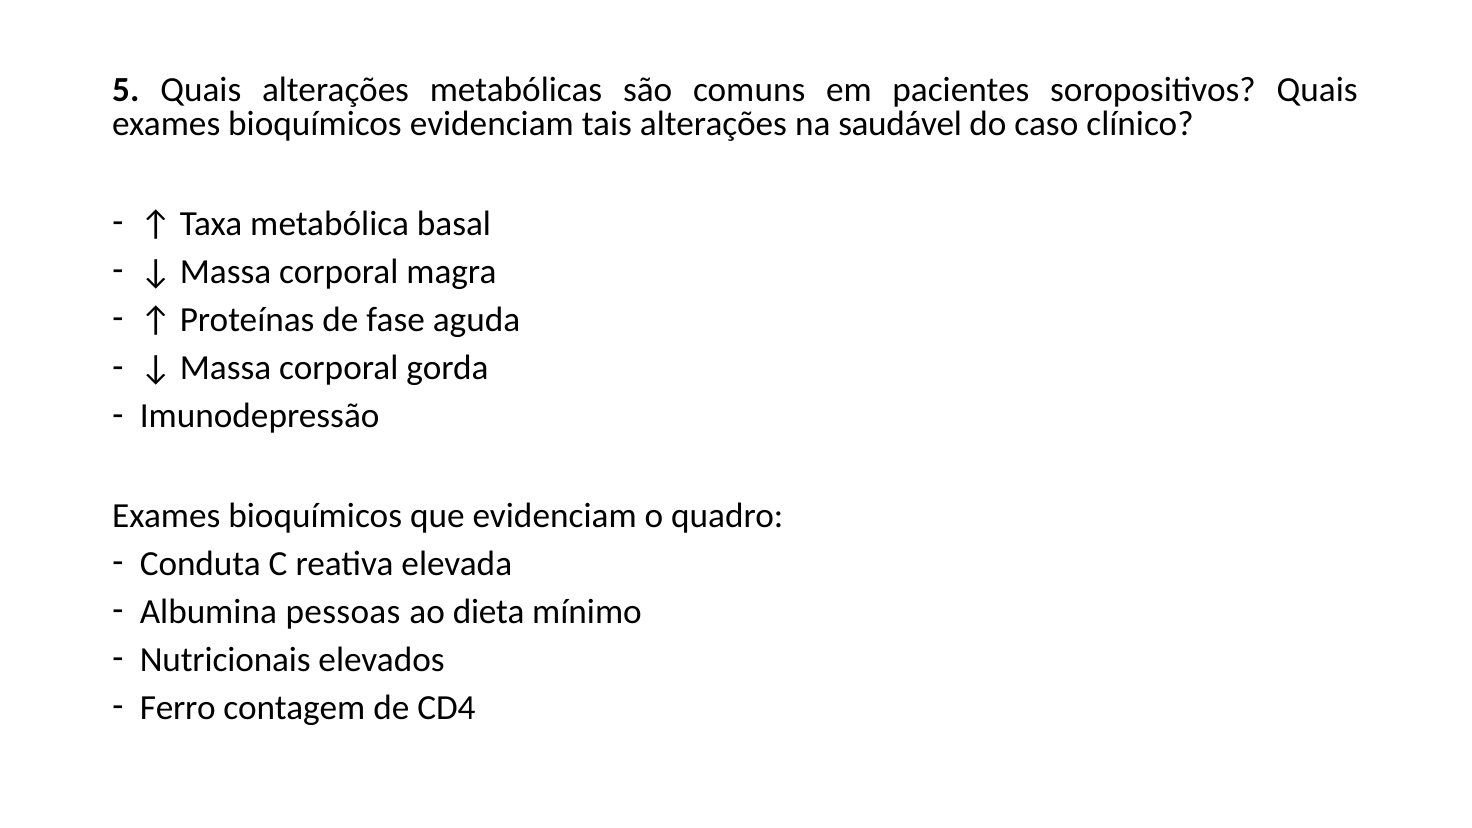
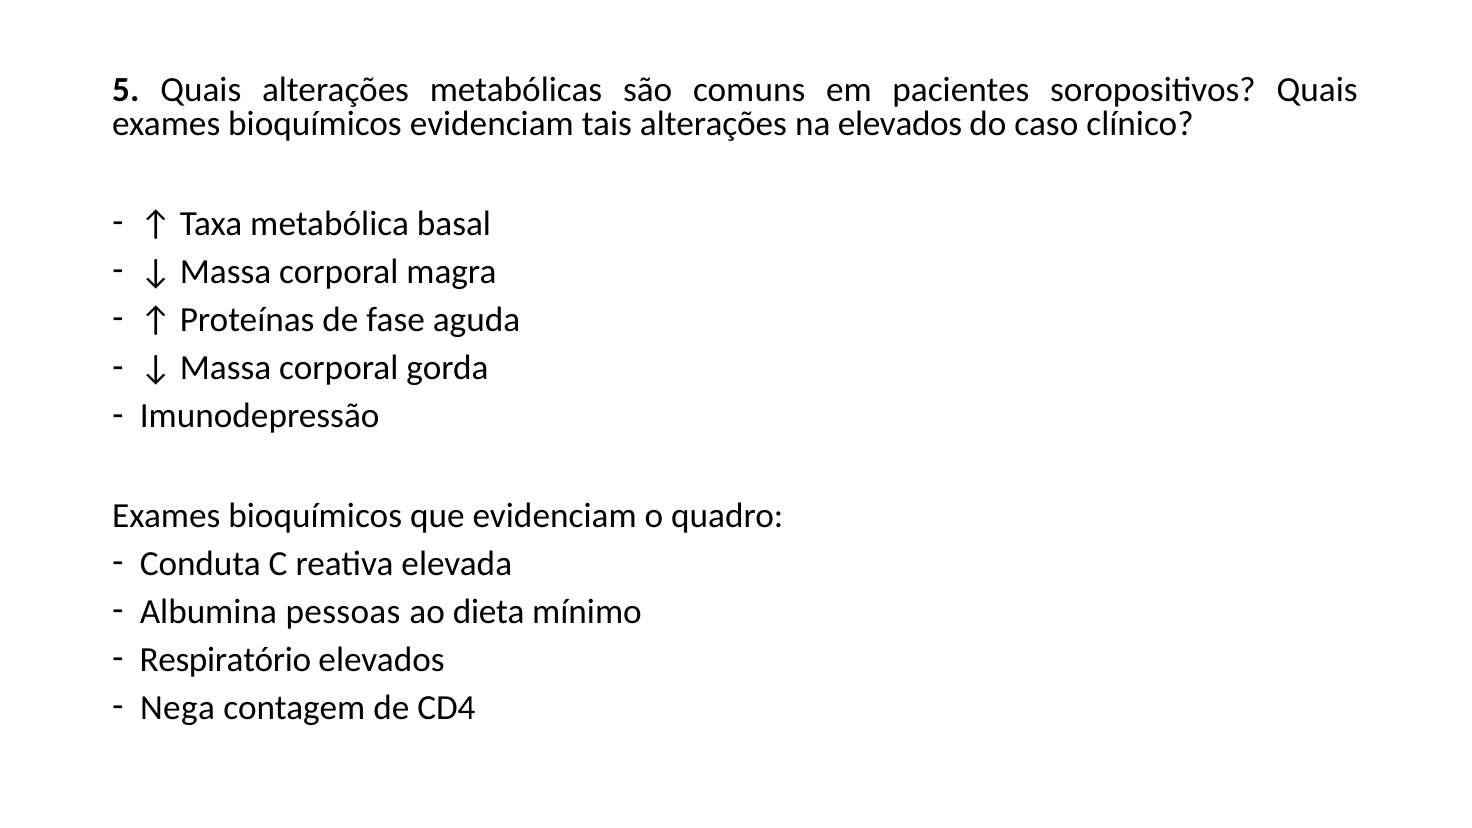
na saudável: saudável -> elevados (900, 124)
Nutricionais: Nutricionais -> Respiratório (225, 660)
Ferro: Ferro -> Nega (178, 708)
